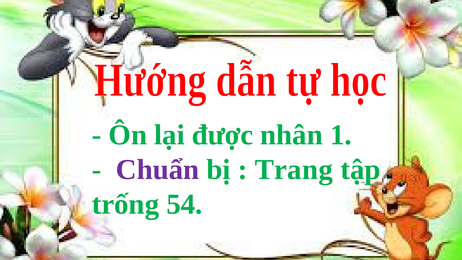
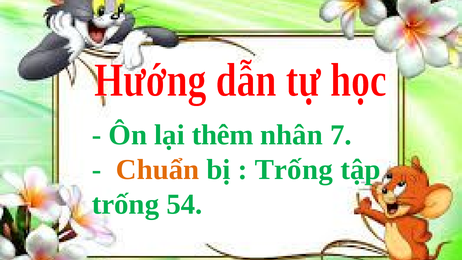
được: được -> thêm (223, 135)
1: 1 -> 7 (341, 135)
Chuẩn colour: purple -> orange (158, 170)
Trang: Trang -> Trống (294, 170)
